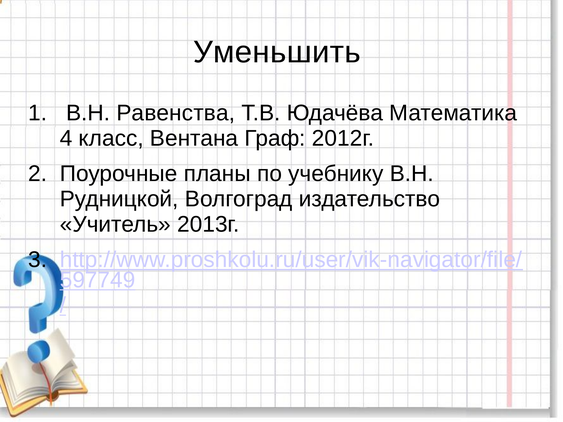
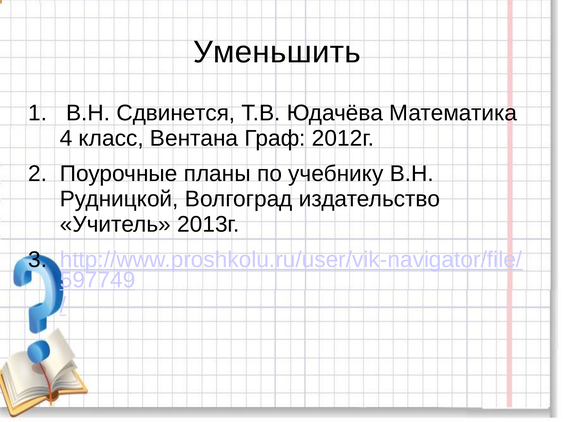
Равенства: Равенства -> Сдвинется (176, 113)
